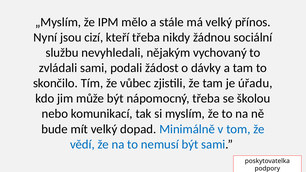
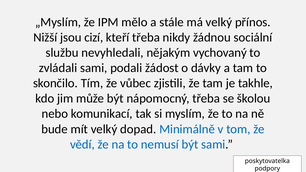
Nyní: Nyní -> Nižší (45, 37)
úřadu: úřadu -> takhle (255, 83)
